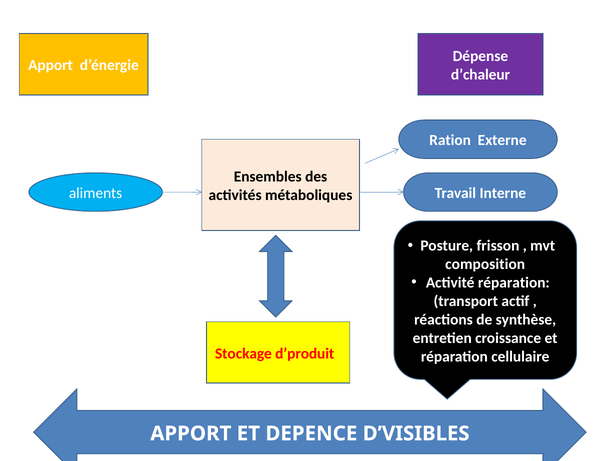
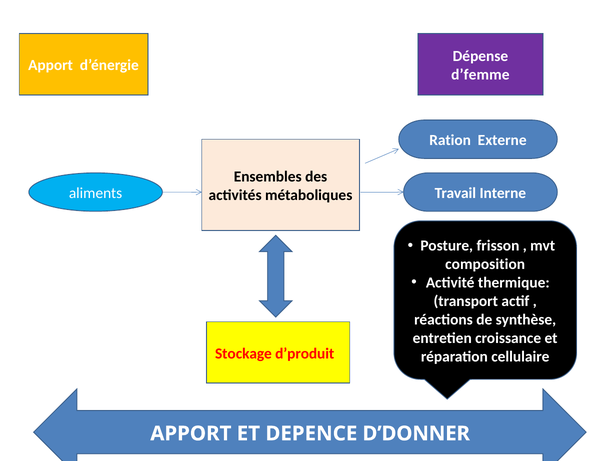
d’chaleur: d’chaleur -> d’femme (480, 75)
Activité réparation: réparation -> thermique (514, 283)
D’VISIBLES: D’VISIBLES -> D’DONNER (416, 434)
